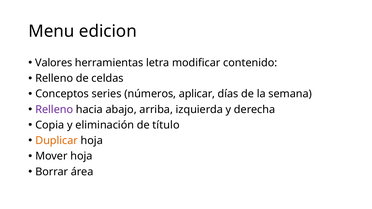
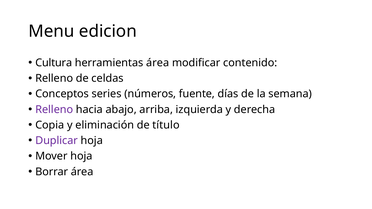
Valores: Valores -> Cultura (54, 63)
herramientas letra: letra -> área (158, 63)
aplicar: aplicar -> fuente (197, 94)
Duplicar colour: orange -> purple (57, 141)
